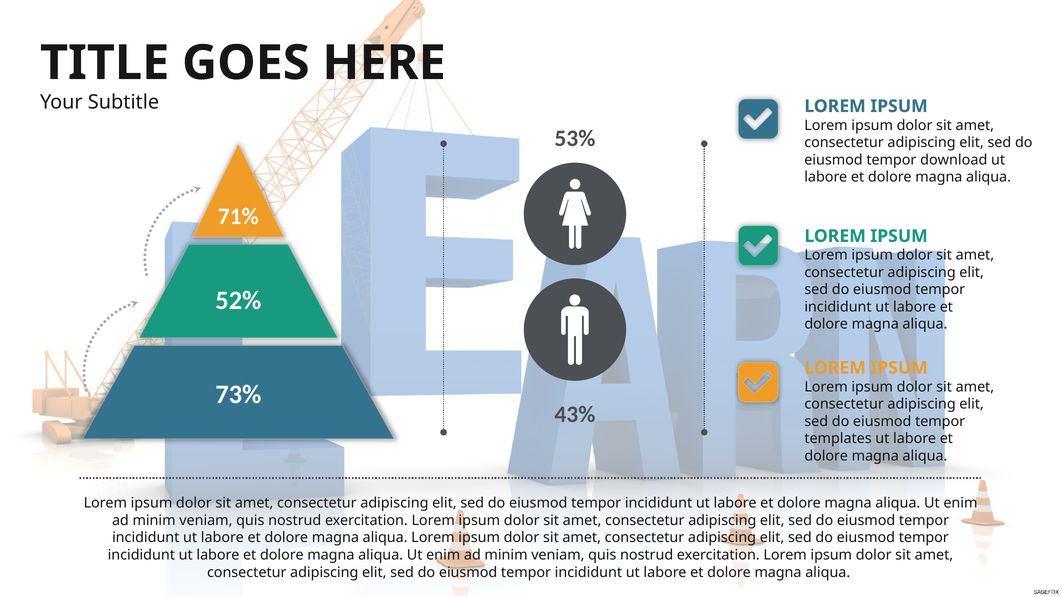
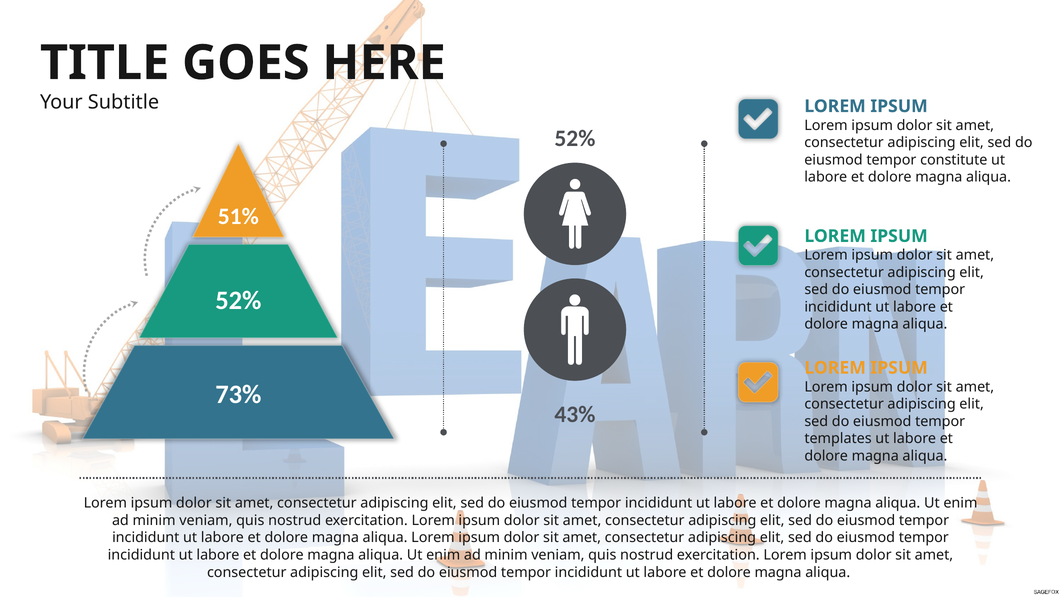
53%: 53% -> 52% (575, 139)
download: download -> constitute (954, 160)
71%: 71% -> 51% (238, 216)
